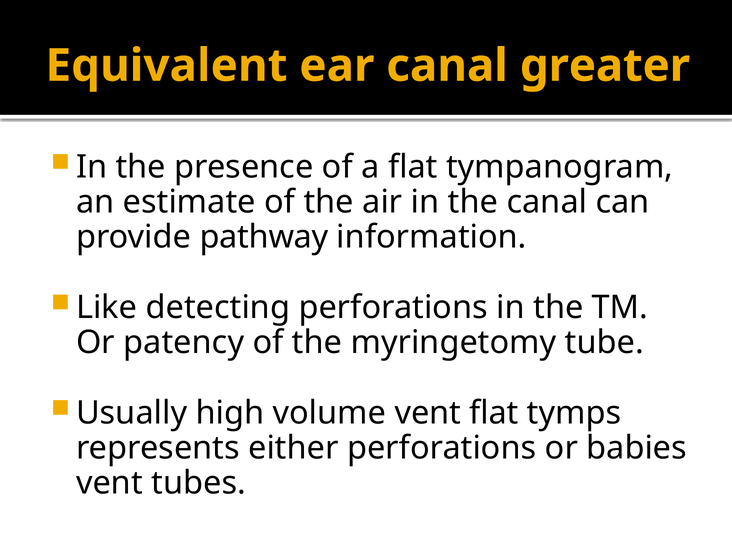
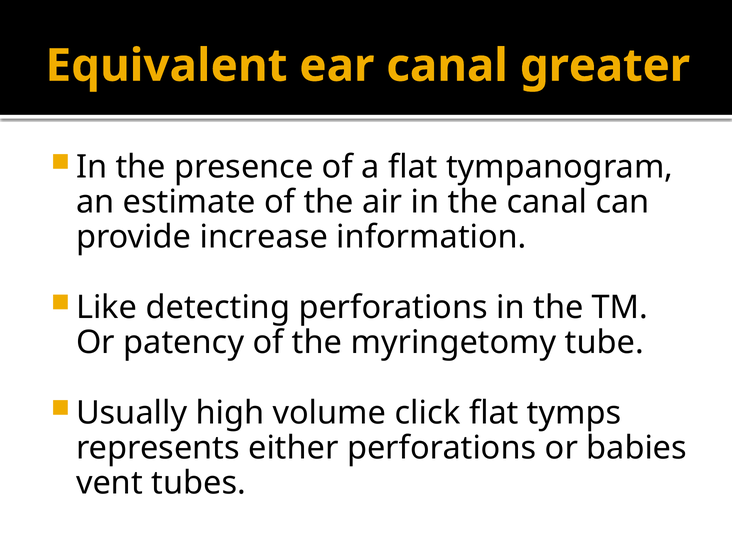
pathway: pathway -> increase (264, 237)
volume vent: vent -> click (428, 413)
